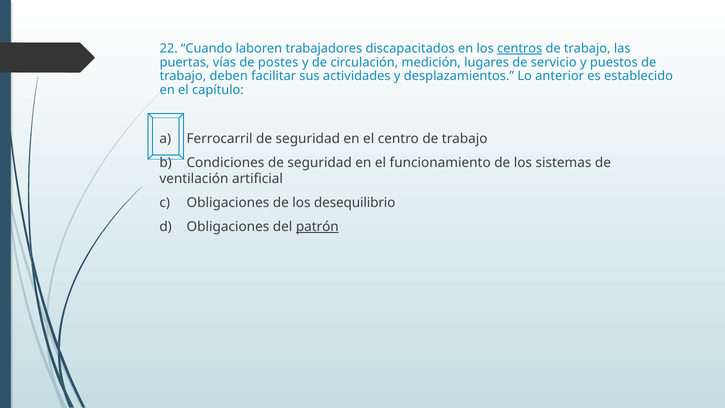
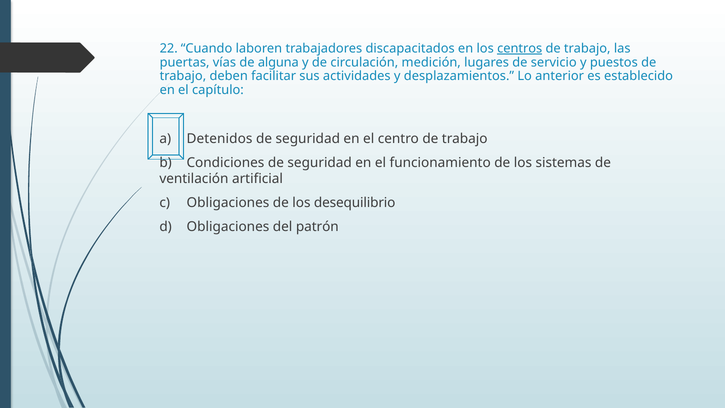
postes: postes -> alguna (278, 62)
Ferrocarril: Ferrocarril -> Detenidos (220, 139)
patrón underline: present -> none (317, 227)
